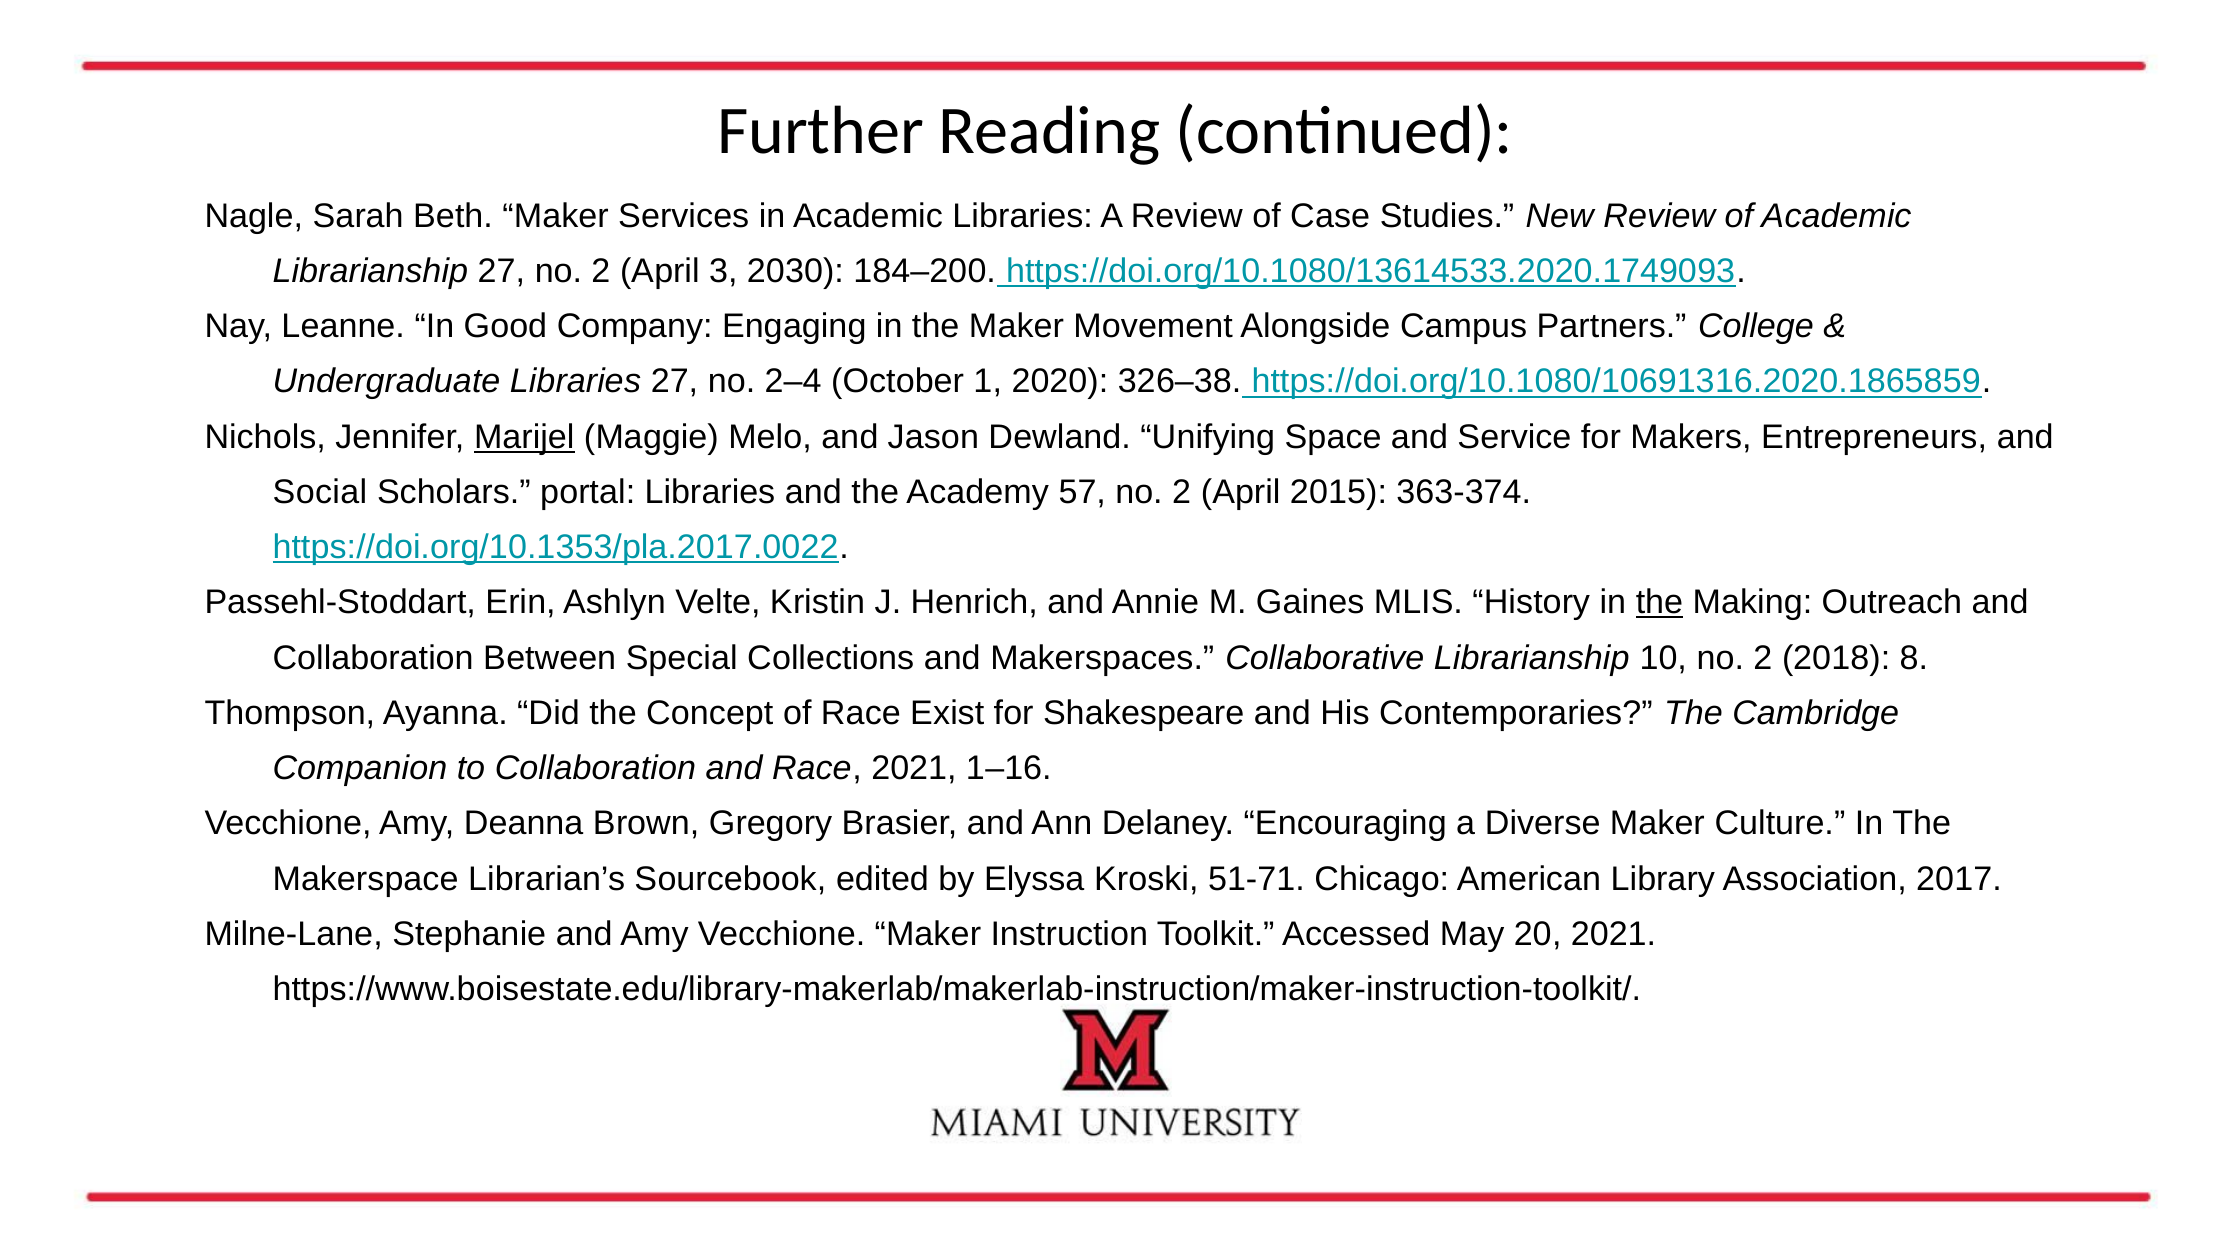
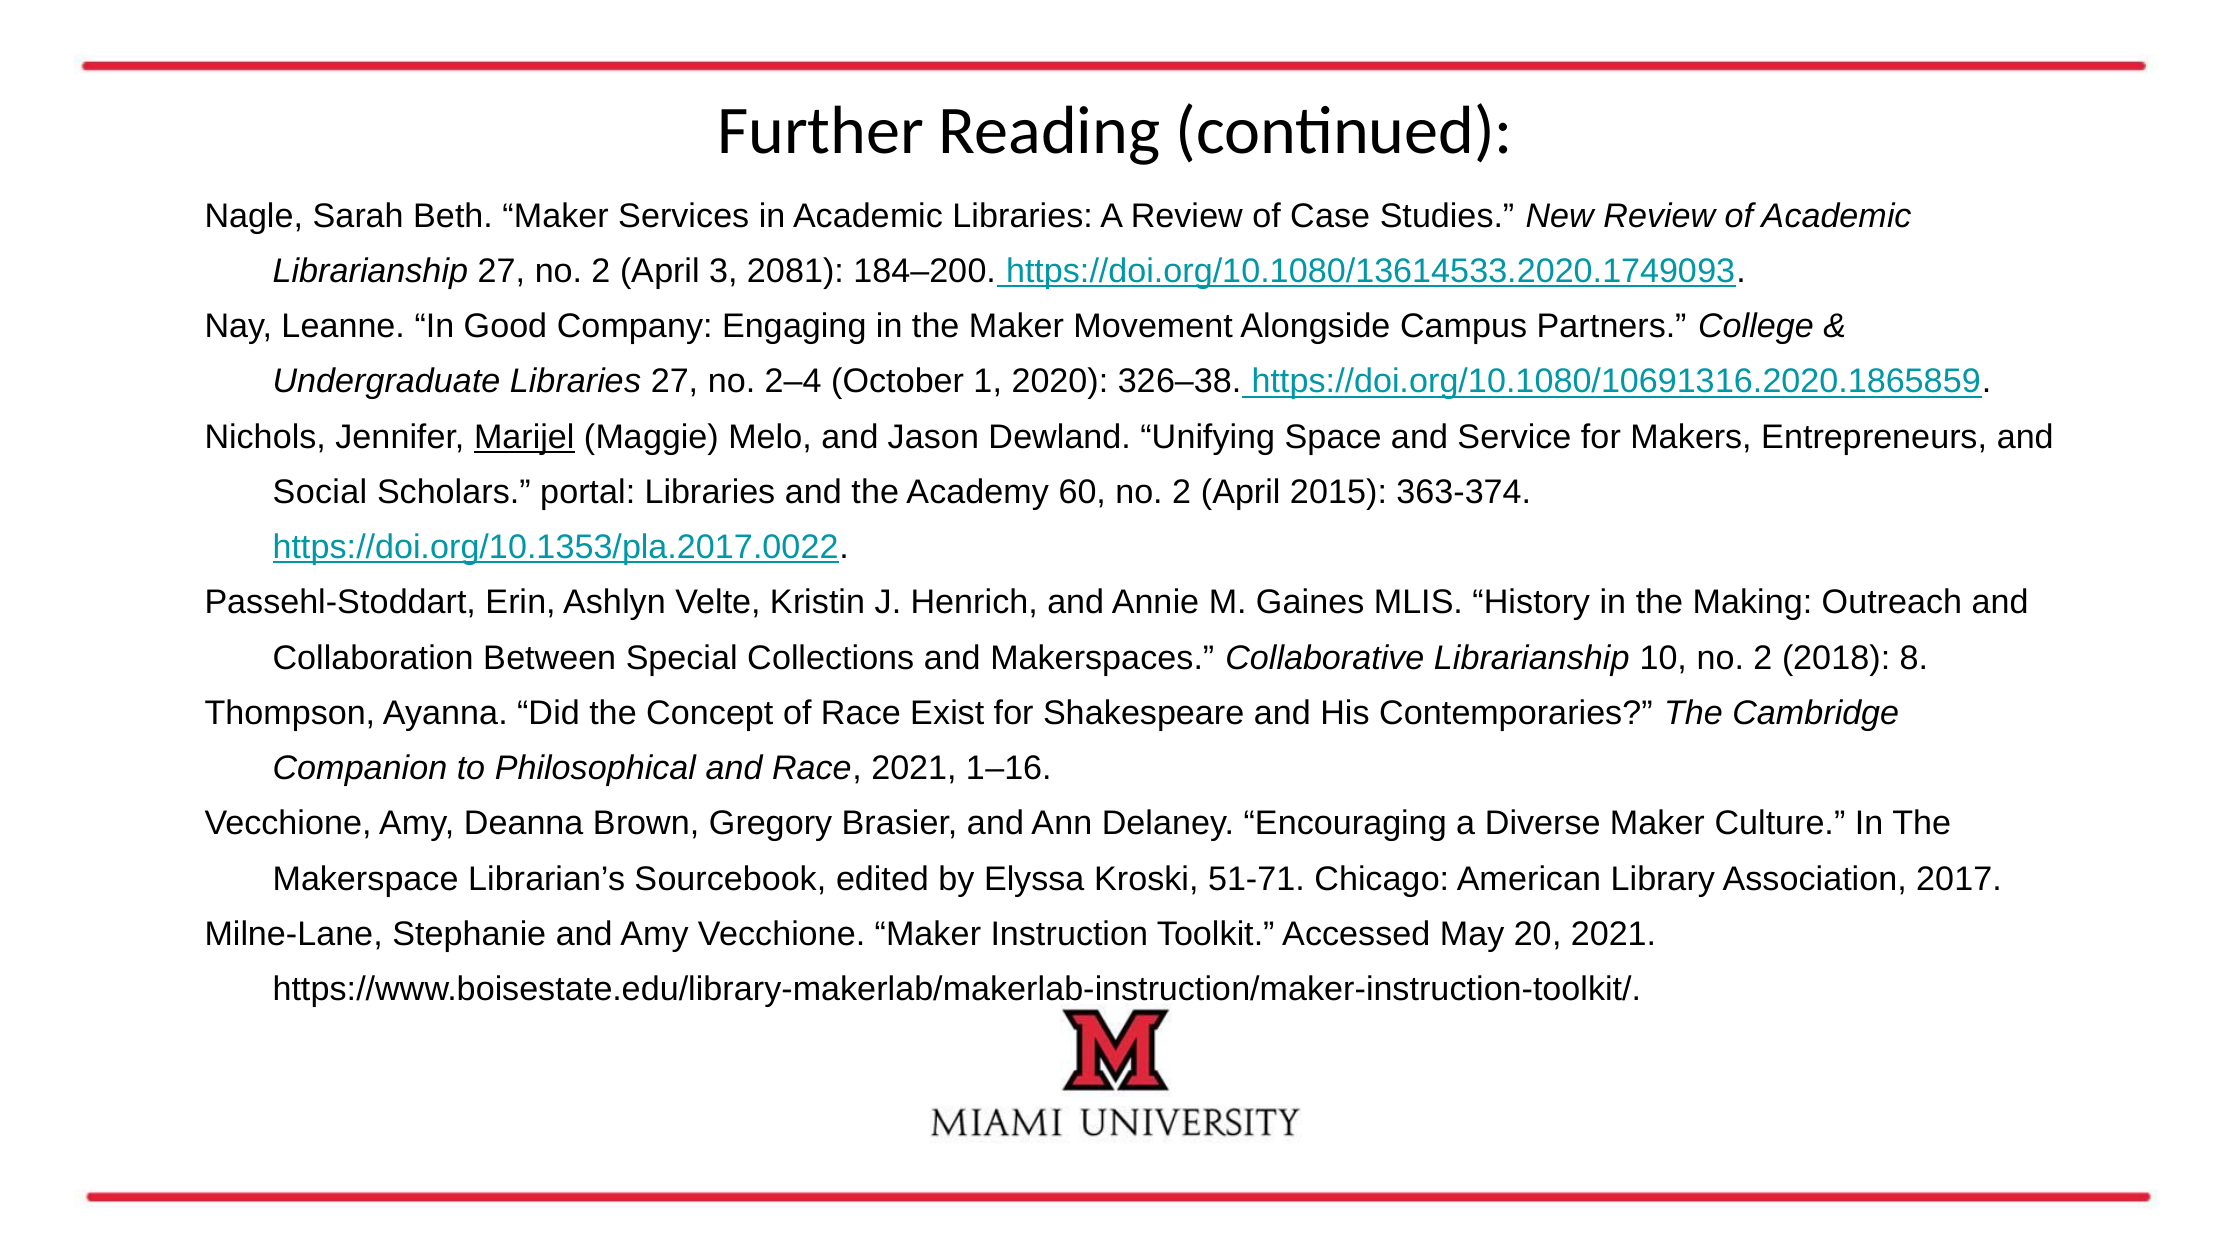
2030: 2030 -> 2081 (795, 271)
57: 57 -> 60 (1082, 492)
the underline: present -> none (1659, 603)
to Collaboration: Collaboration -> Philosophical (595, 768)
